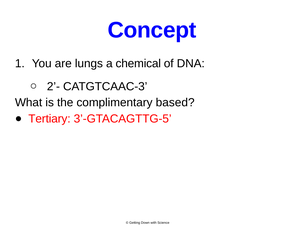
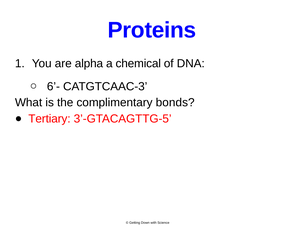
Concept: Concept -> Proteins (152, 30)
lungs: lungs -> alpha (89, 64)
2’-: 2’- -> 6’- (53, 86)
based: based -> bonds (175, 103)
